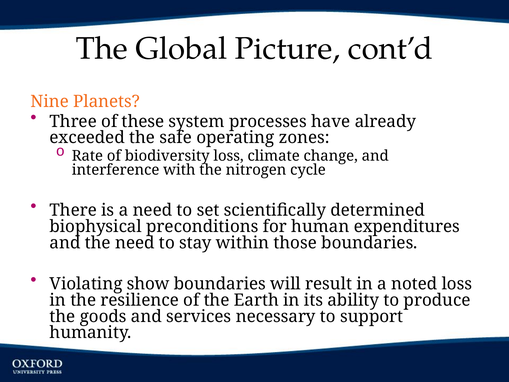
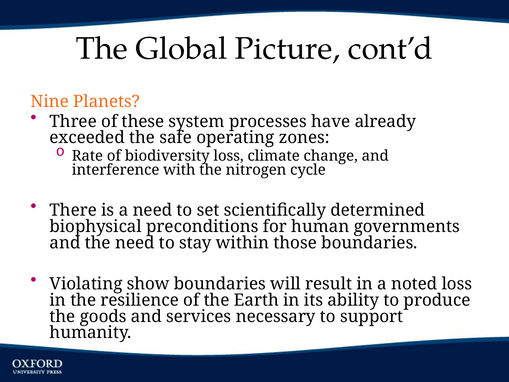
expenditures: expenditures -> governments (407, 226)
